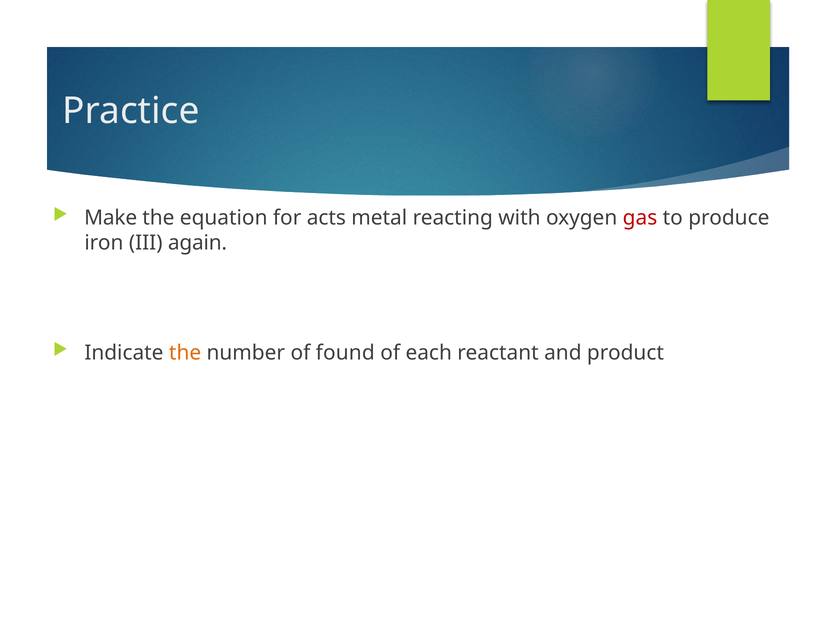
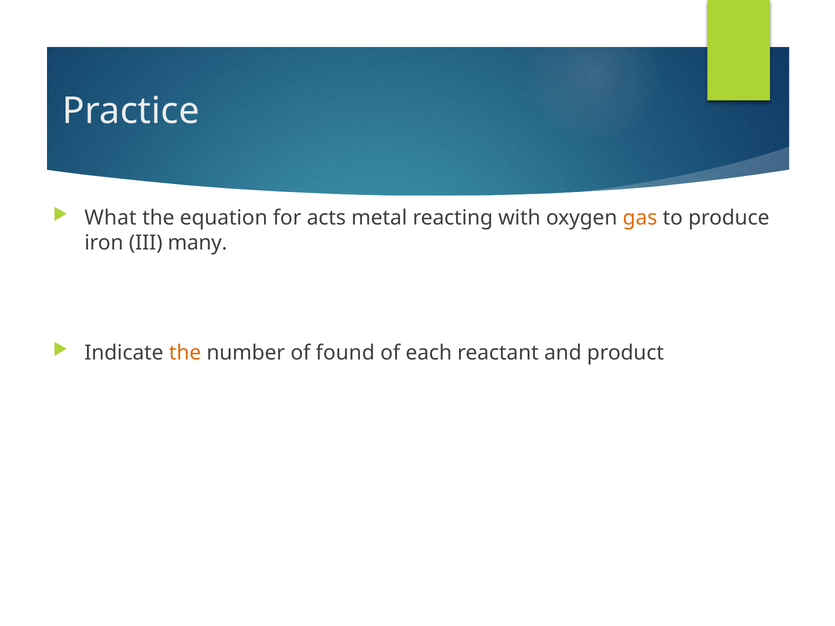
Make: Make -> What (111, 218)
gas colour: red -> orange (640, 218)
again: again -> many (198, 243)
